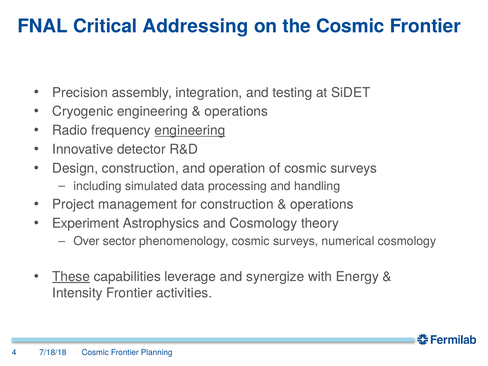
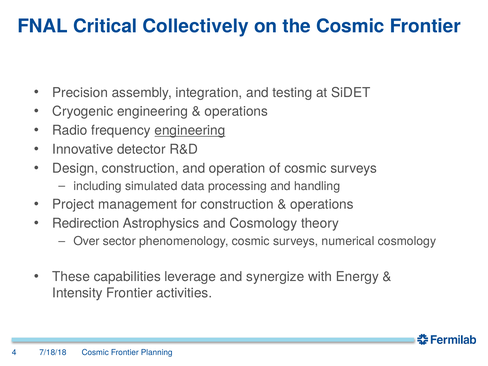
Addressing: Addressing -> Collectively (196, 26)
Experiment: Experiment -> Redirection (86, 224)
These underline: present -> none (71, 277)
